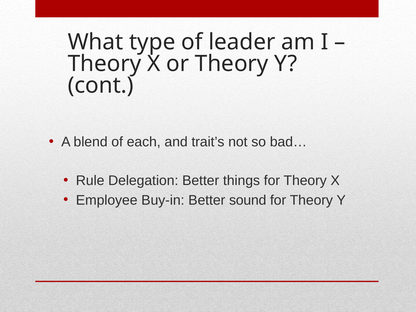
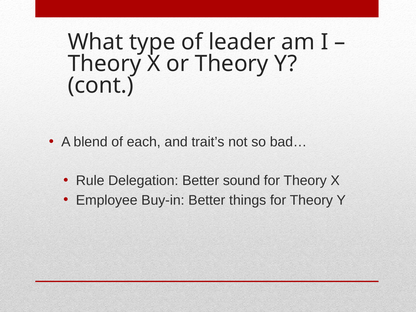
things: things -> sound (242, 181)
sound: sound -> things (248, 200)
